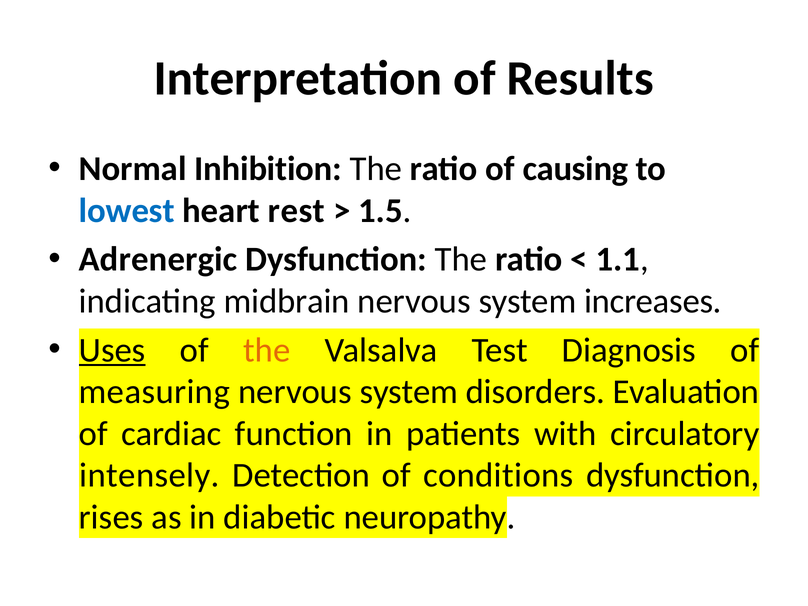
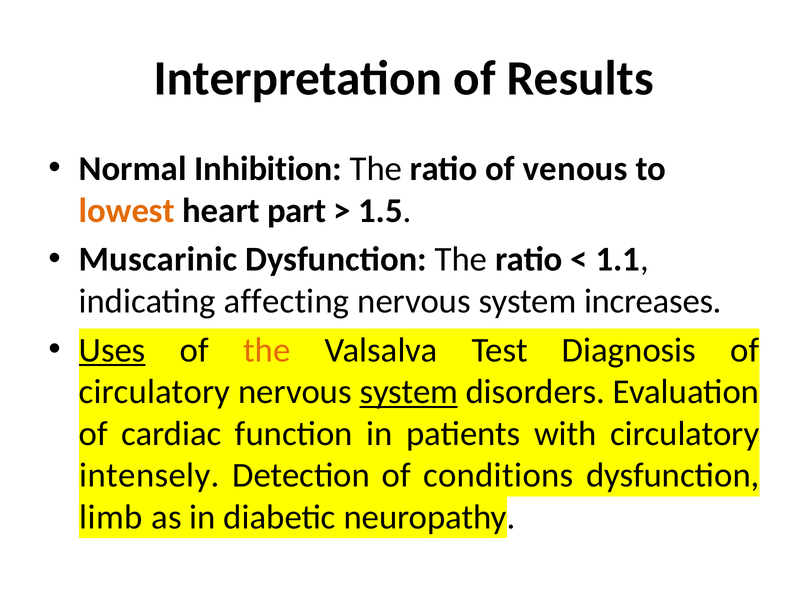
causing: causing -> venous (575, 169)
lowest colour: blue -> orange (127, 211)
rest: rest -> part (297, 211)
Adrenergic: Adrenergic -> Muscarinic (158, 259)
midbrain: midbrain -> affecting (286, 301)
measuring: measuring -> circulatory (154, 392)
system underline: none -> present (409, 392)
rises: rises -> limb (111, 517)
